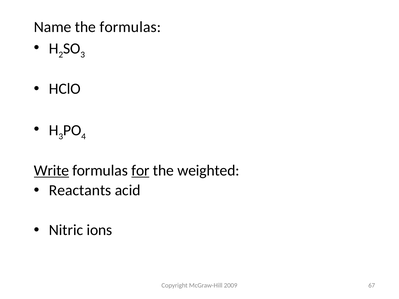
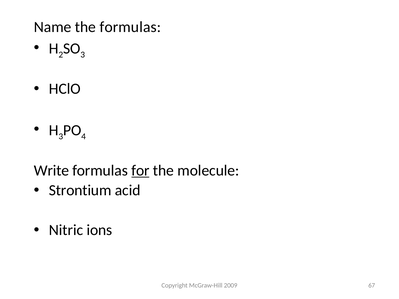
Write underline: present -> none (51, 171)
weighted: weighted -> molecule (208, 171)
Reactants: Reactants -> Strontium (80, 190)
